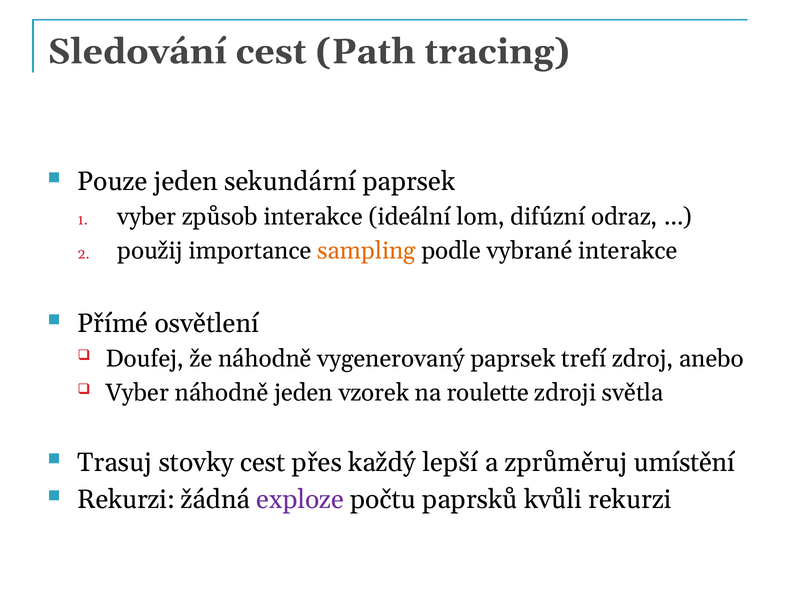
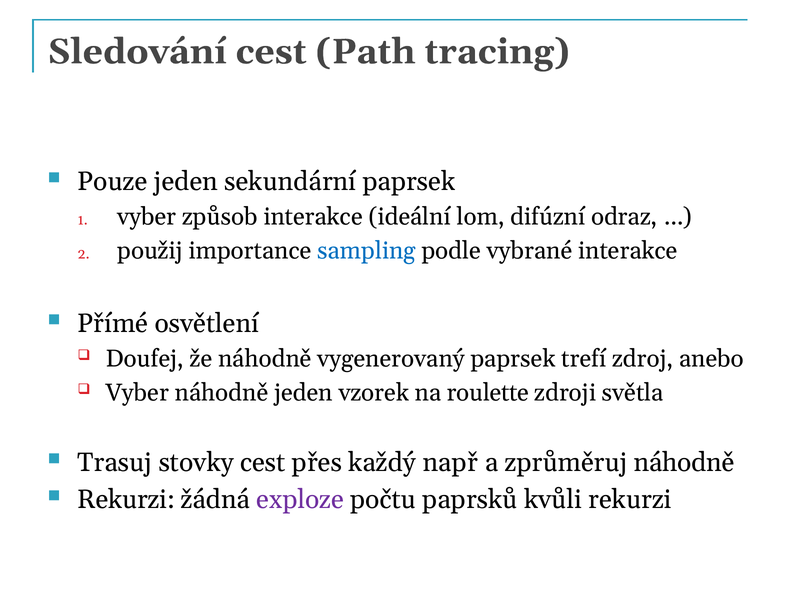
sampling colour: orange -> blue (367, 251)
lepší: lepší -> např (450, 463)
zprůměruj umístění: umístění -> náhodně (684, 463)
